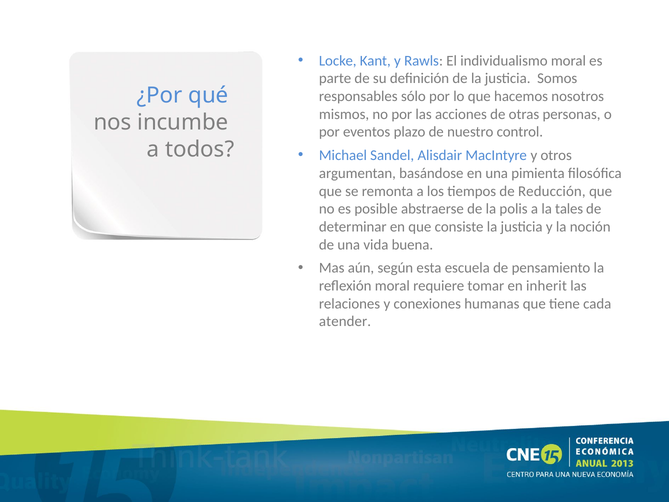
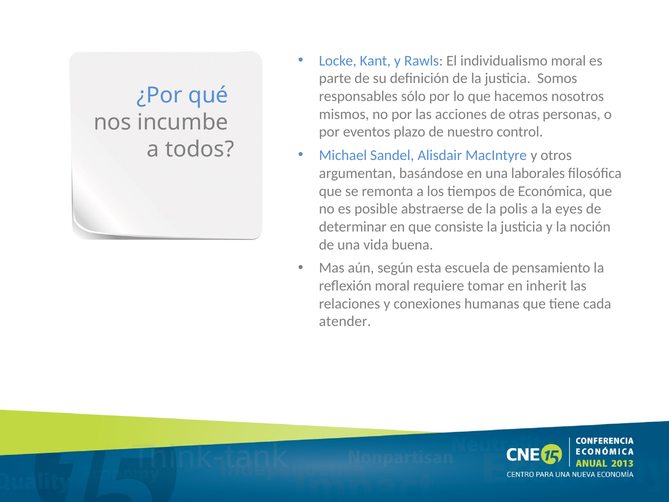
pimienta: pimienta -> laborales (538, 173)
Reducción: Reducción -> Económica (552, 191)
tales: tales -> eyes (569, 209)
